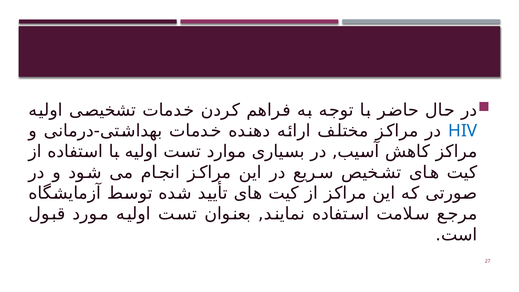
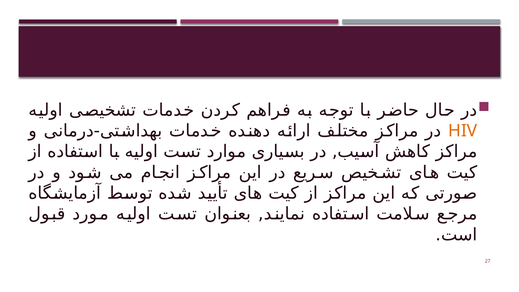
HIV colour: blue -> orange (463, 131)
